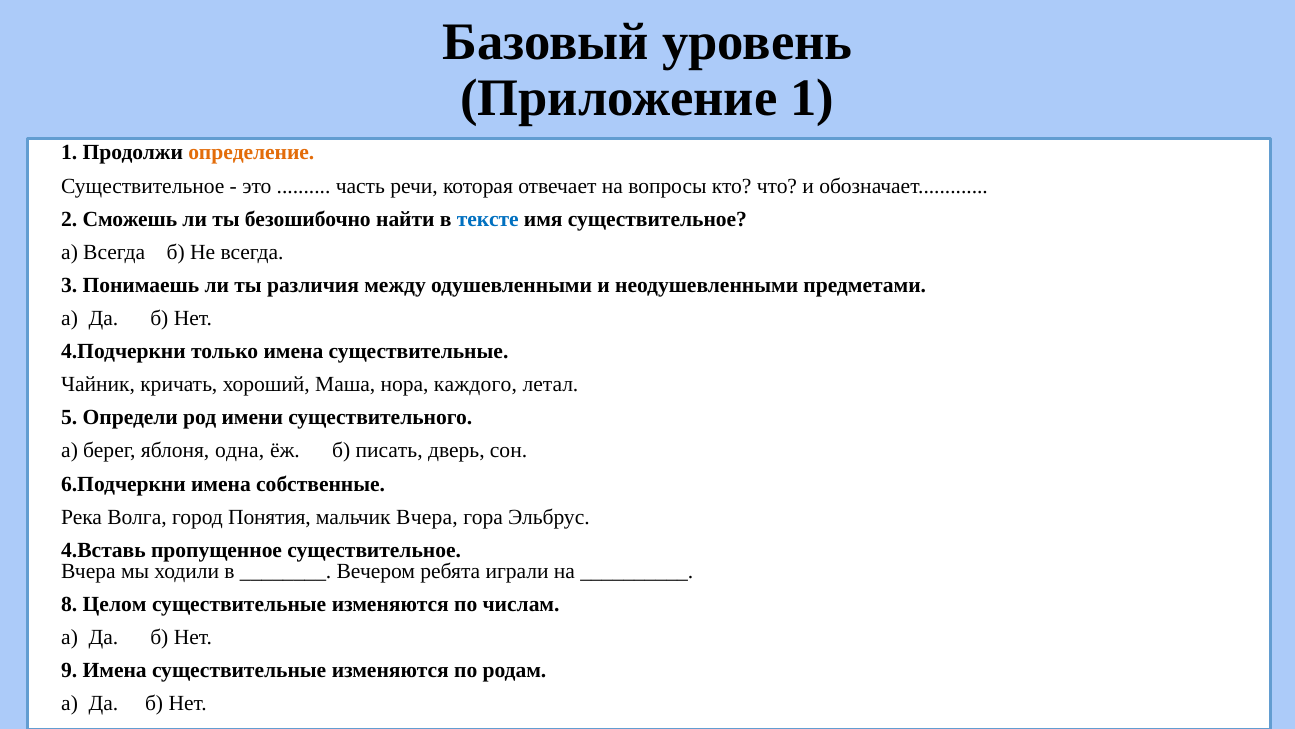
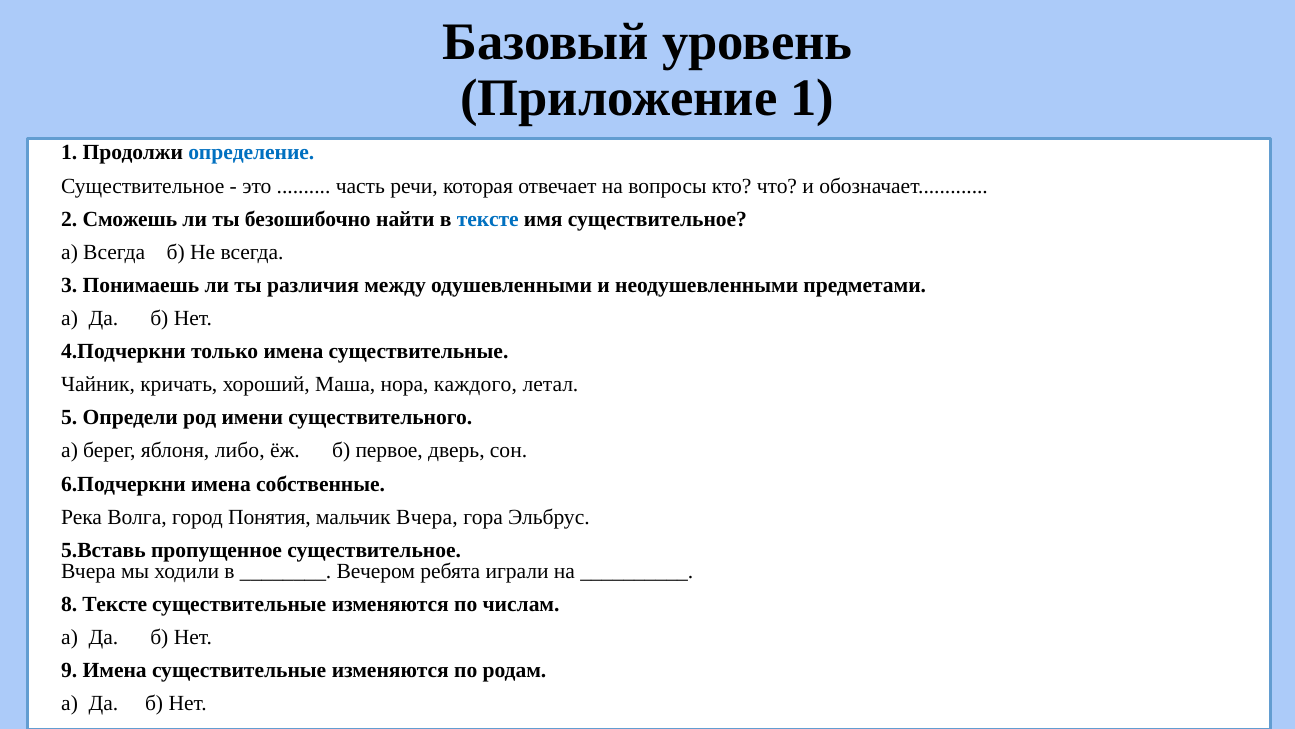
определение colour: orange -> blue (251, 153)
одна: одна -> либо (240, 450)
писать: писать -> первое (389, 450)
4.Вставь: 4.Вставь -> 5.Вставь (103, 550)
8 Целом: Целом -> Тексте (115, 604)
